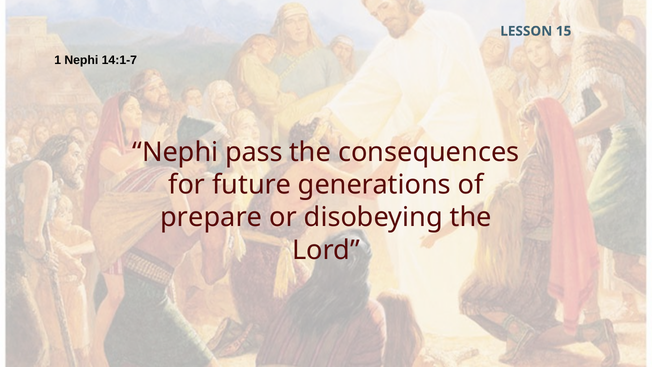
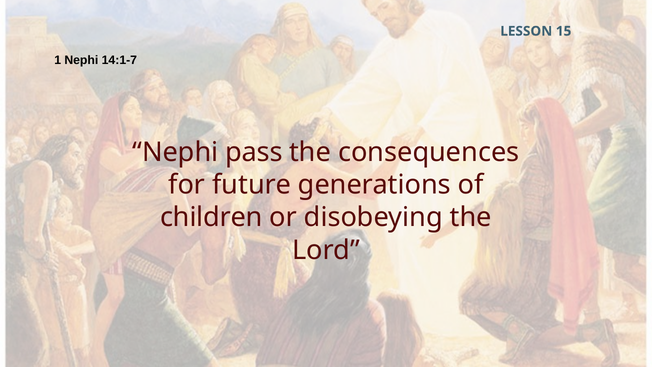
prepare: prepare -> children (211, 217)
